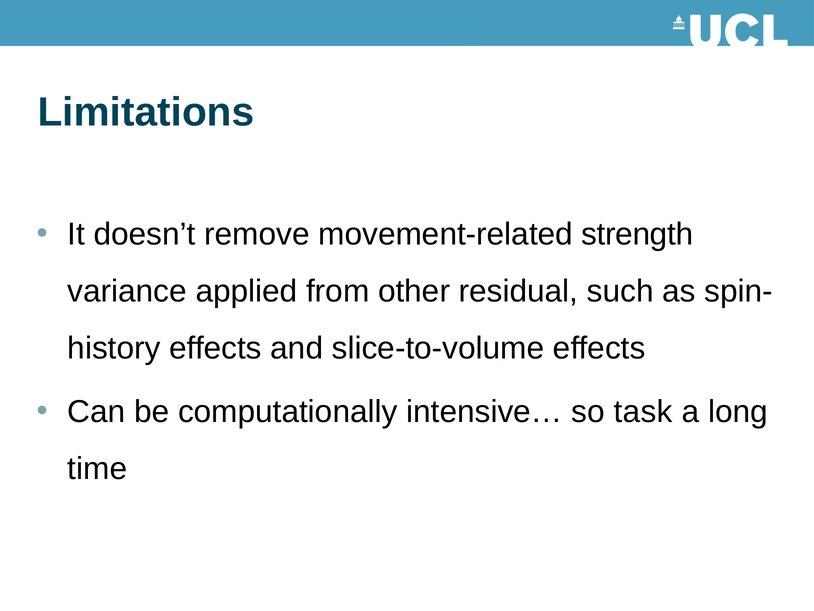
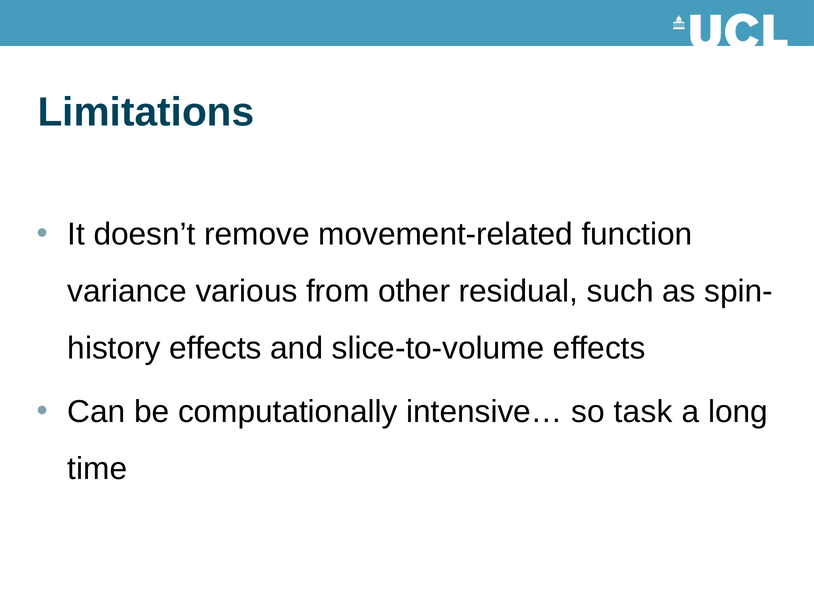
strength: strength -> function (637, 234)
applied: applied -> various (247, 291)
